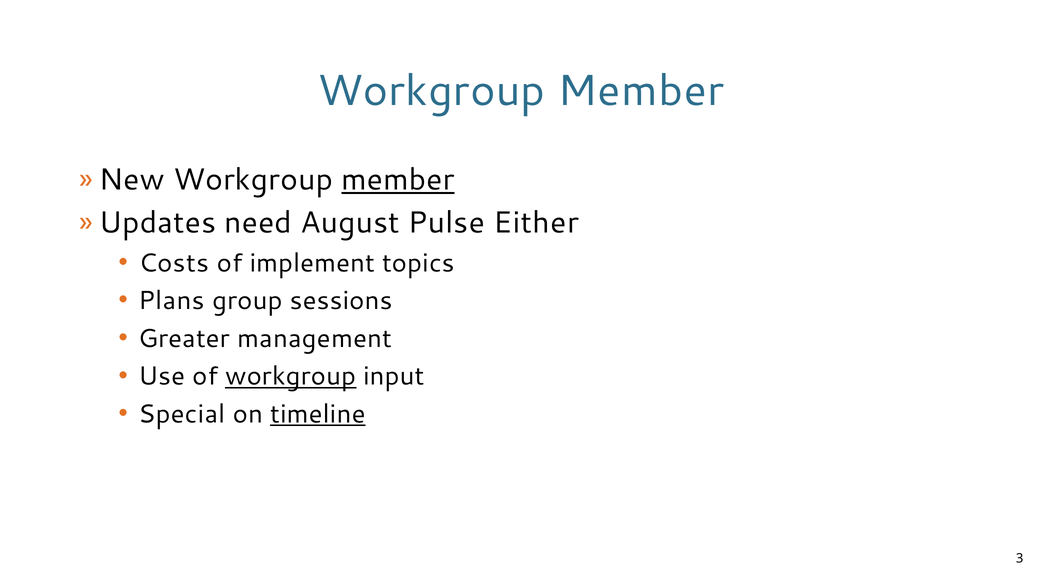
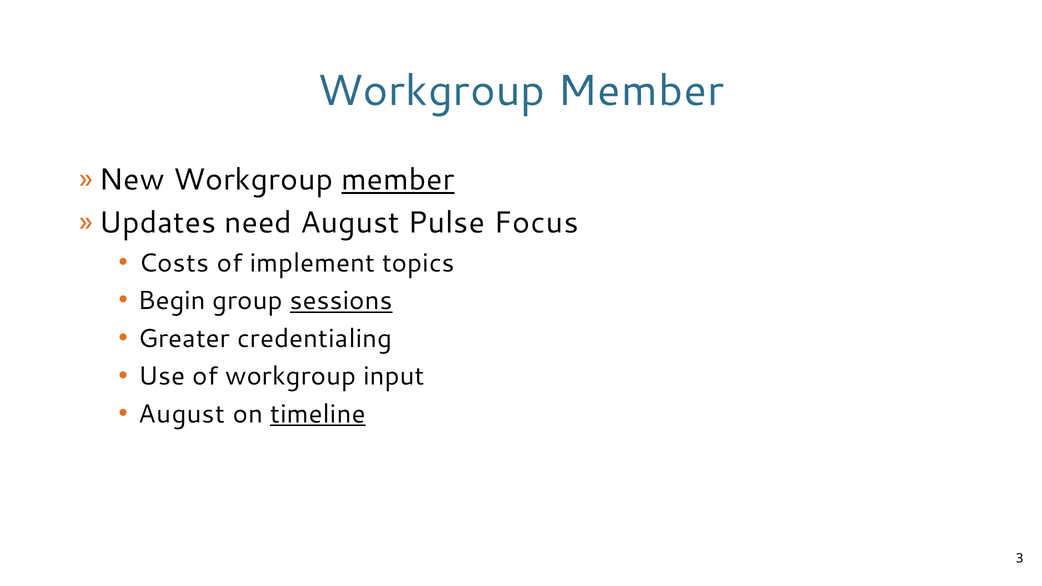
Either: Either -> Focus (536, 223)
Plans: Plans -> Begin (172, 301)
sessions underline: none -> present (341, 301)
management: management -> credentialing (315, 339)
workgroup underline: present -> none (291, 376)
Special: Special -> August (182, 414)
